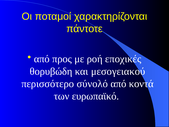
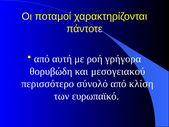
προς: προς -> αυτή (62, 59)
εποχικές: εποχικές -> γρήγορα (123, 59)
κοντά: κοντά -> κλίση (141, 84)
